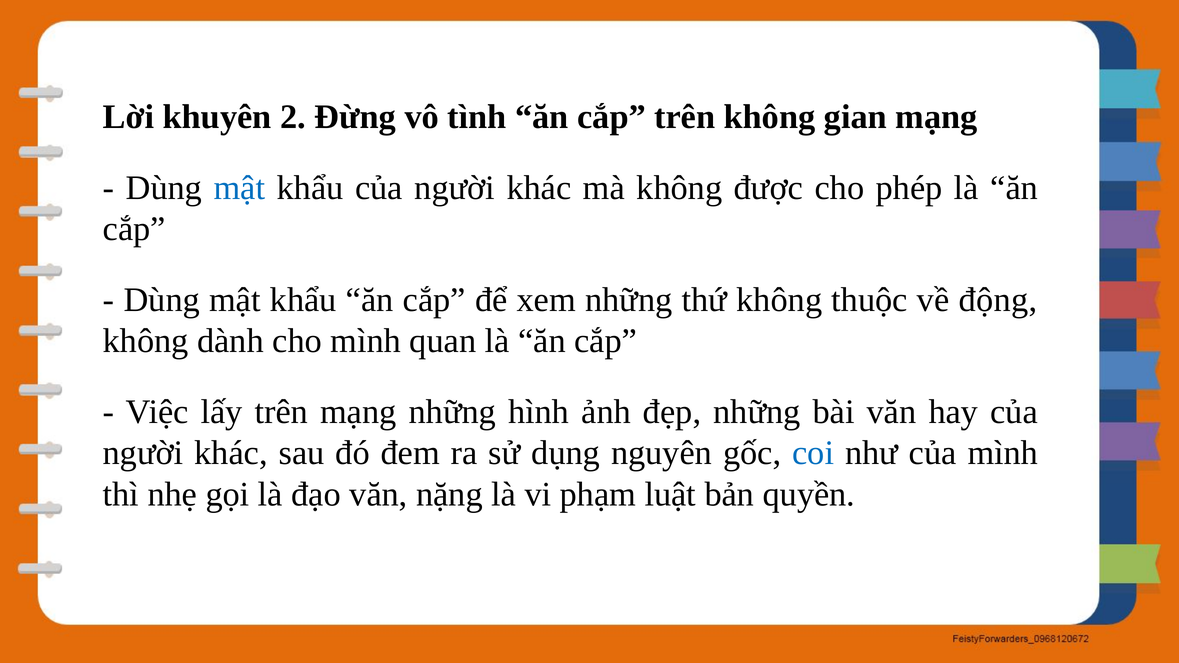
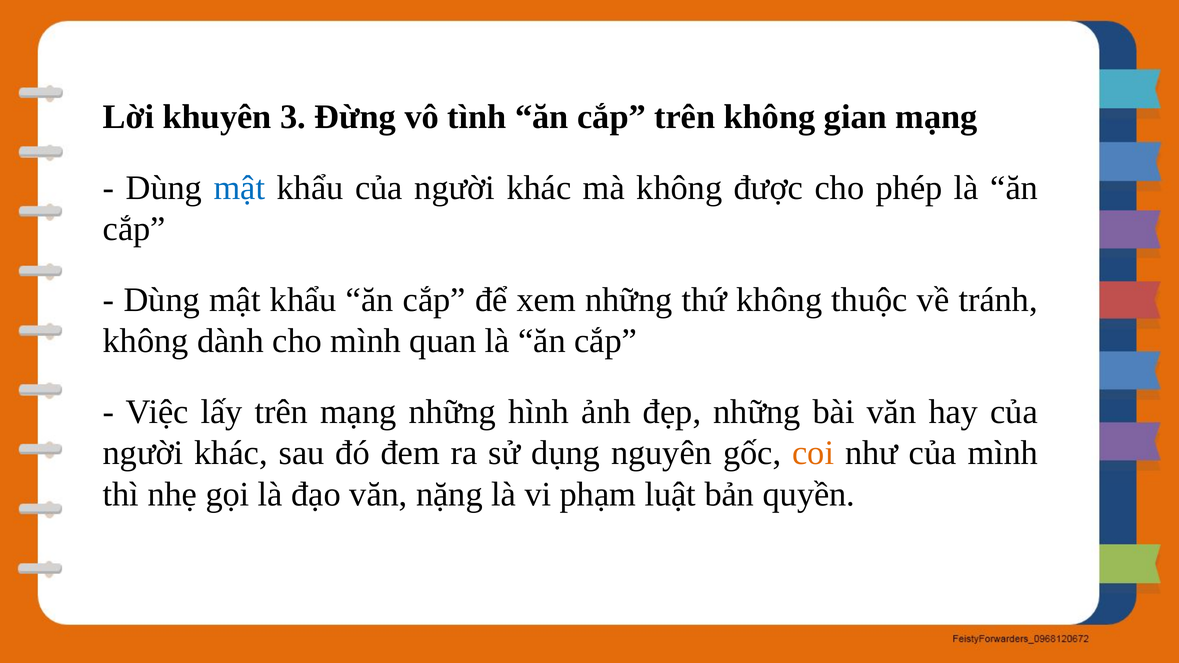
2: 2 -> 3 (293, 117)
động: động -> tránh (998, 300)
coi colour: blue -> orange (813, 453)
